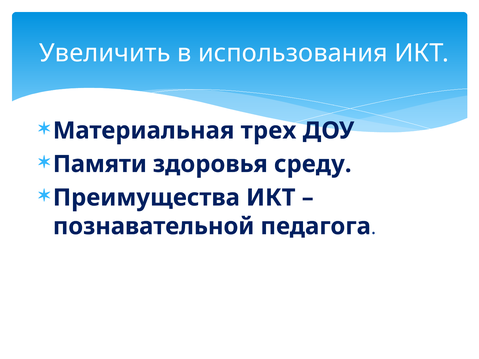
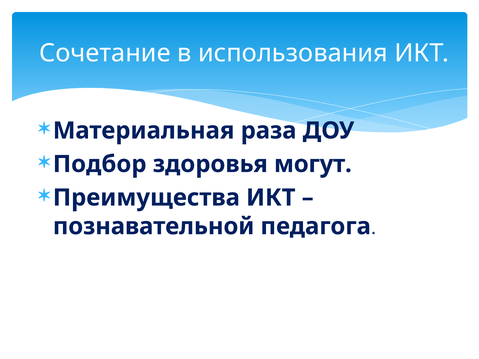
Увеличить: Увеличить -> Сочетание (105, 53)
трех: трех -> раза (269, 131)
Памяти: Памяти -> Подбор (100, 164)
среду: среду -> могут (313, 164)
